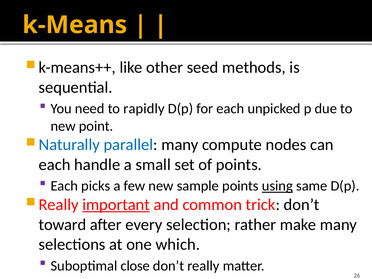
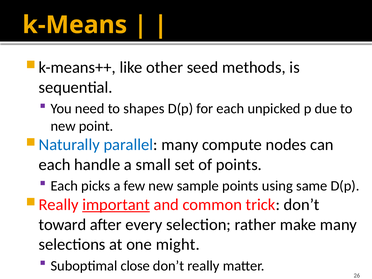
rapidly: rapidly -> shapes (144, 109)
using underline: present -> none (277, 186)
which: which -> might (178, 244)
